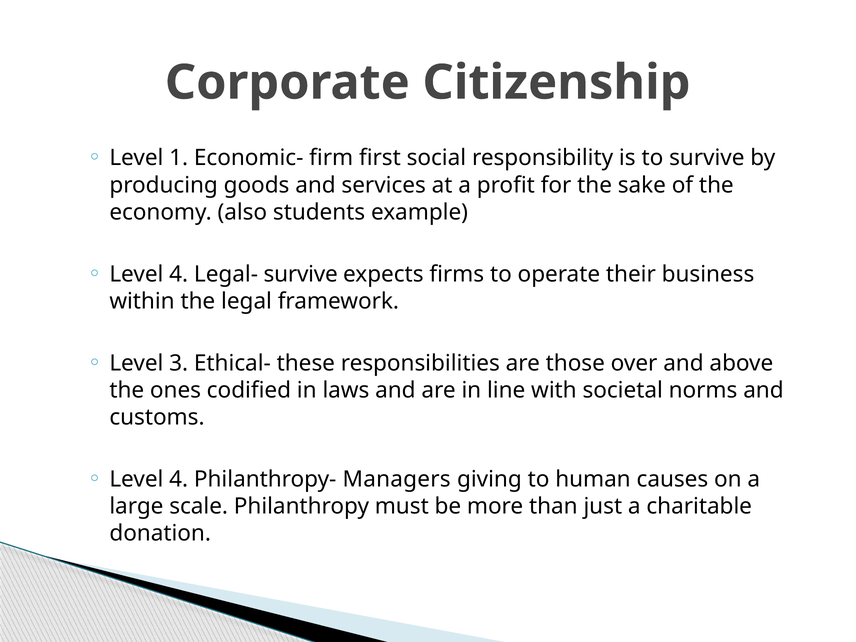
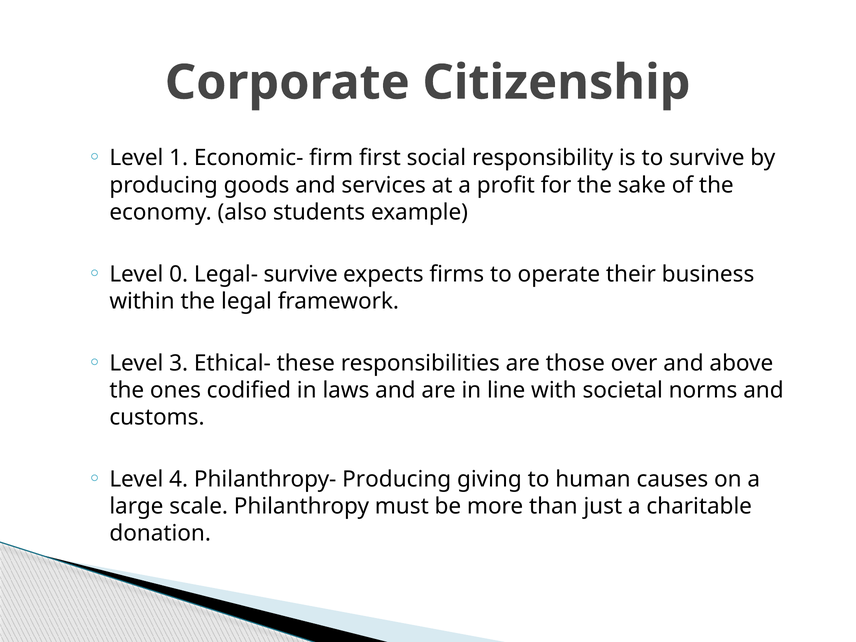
4: 4 -> 0 (179, 274)
Philanthropy- Managers: Managers -> Producing (397, 479)
